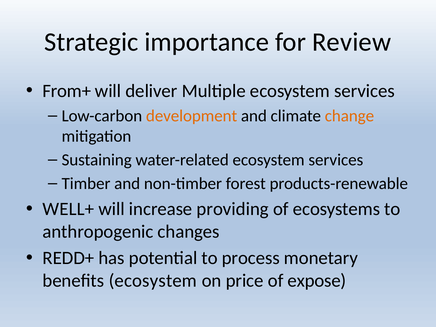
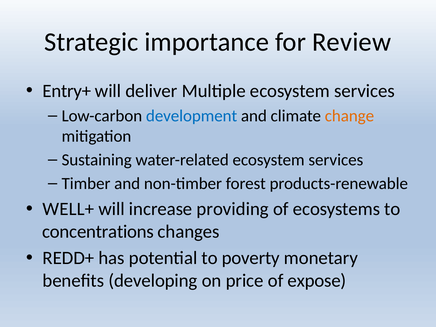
From+: From+ -> Entry+ (67, 91)
development colour: orange -> blue (192, 116)
anthropogenic: anthropogenic -> concentrations (98, 232)
process: process -> poverty (251, 258)
benefits ecosystem: ecosystem -> developing (153, 281)
